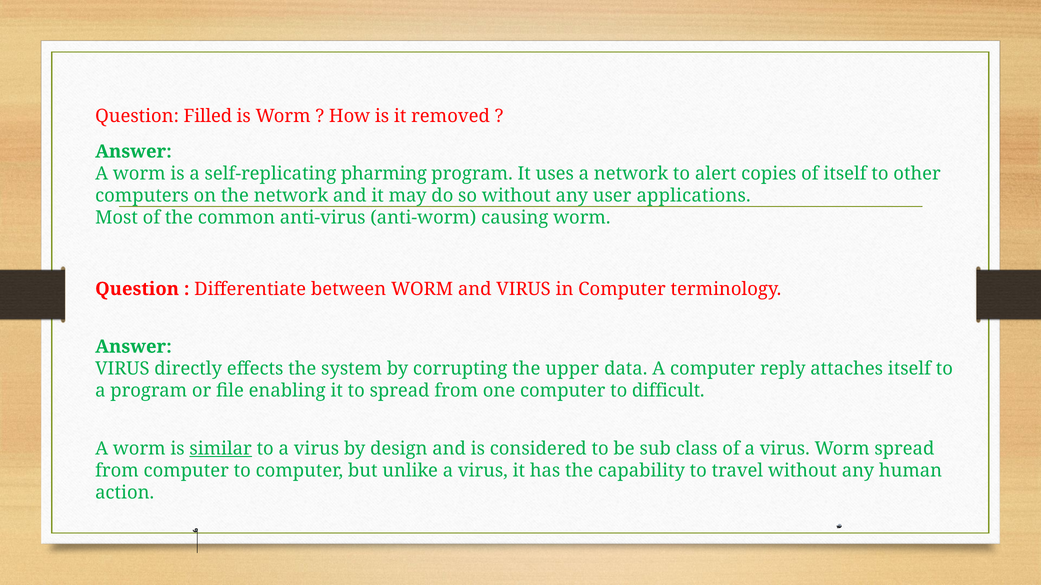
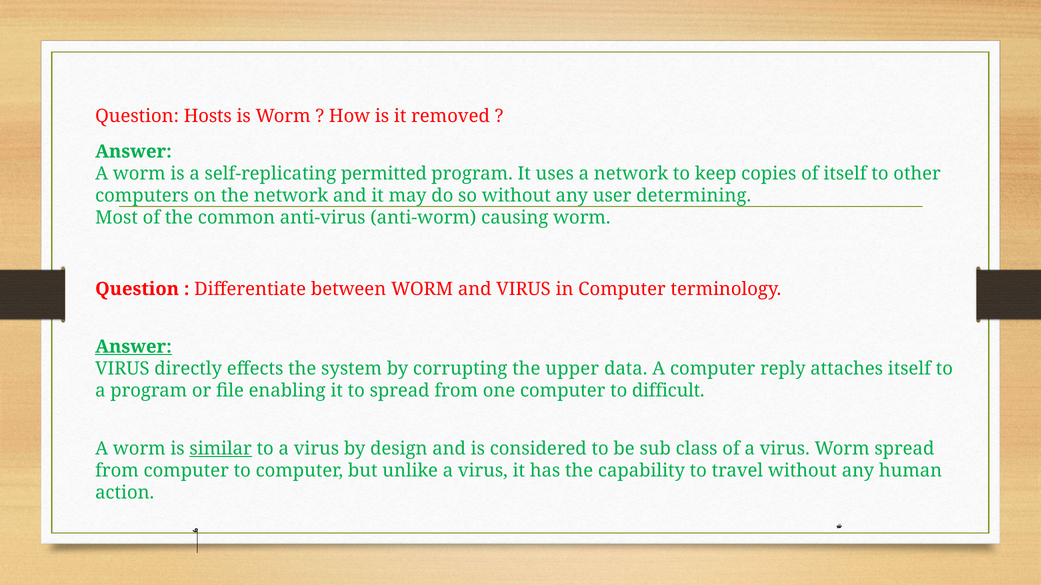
Filled: Filled -> Hosts (208, 116)
pharming: pharming -> permitted (384, 174)
alert: alert -> keep (716, 174)
applications: applications -> determining (694, 196)
Answer underline: none -> present (133, 347)
